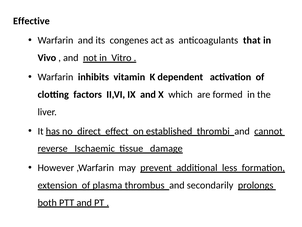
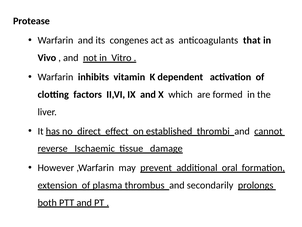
Effective: Effective -> Protease (31, 21)
less: less -> oral (230, 168)
